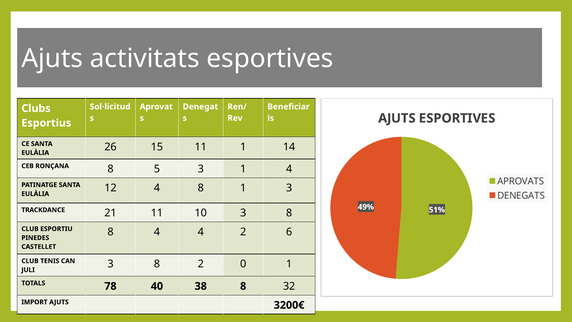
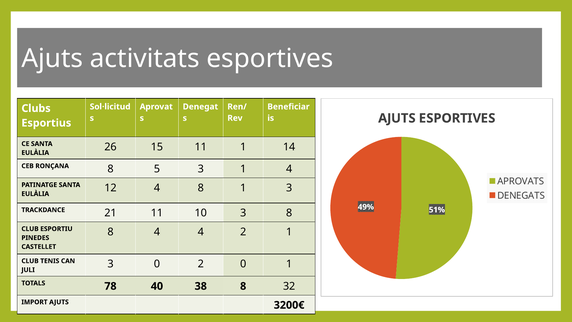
2 6: 6 -> 1 (289, 232)
8: 8 -> 0 (157, 264)
